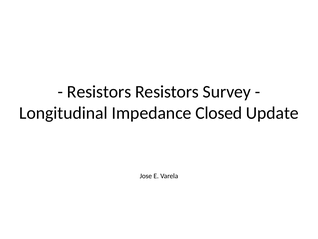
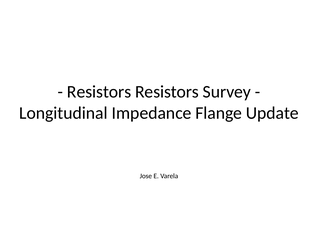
Closed: Closed -> Flange (219, 113)
